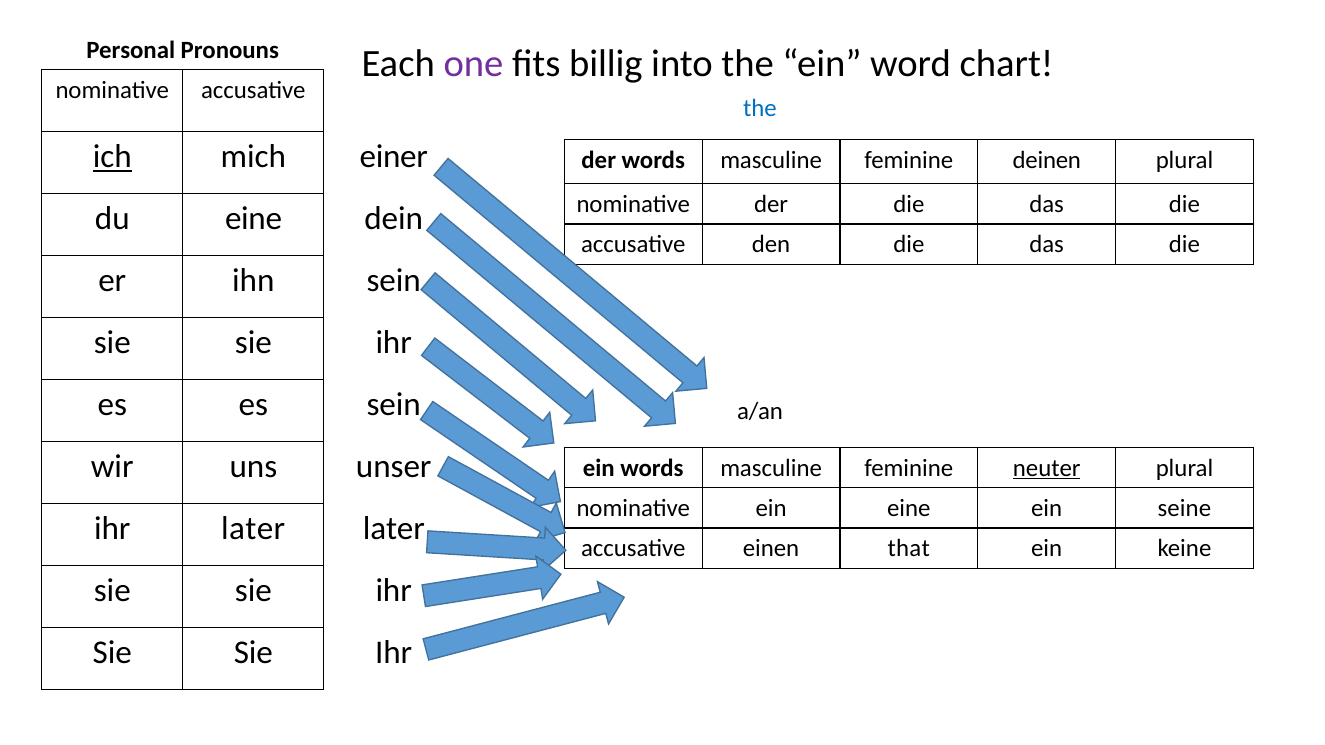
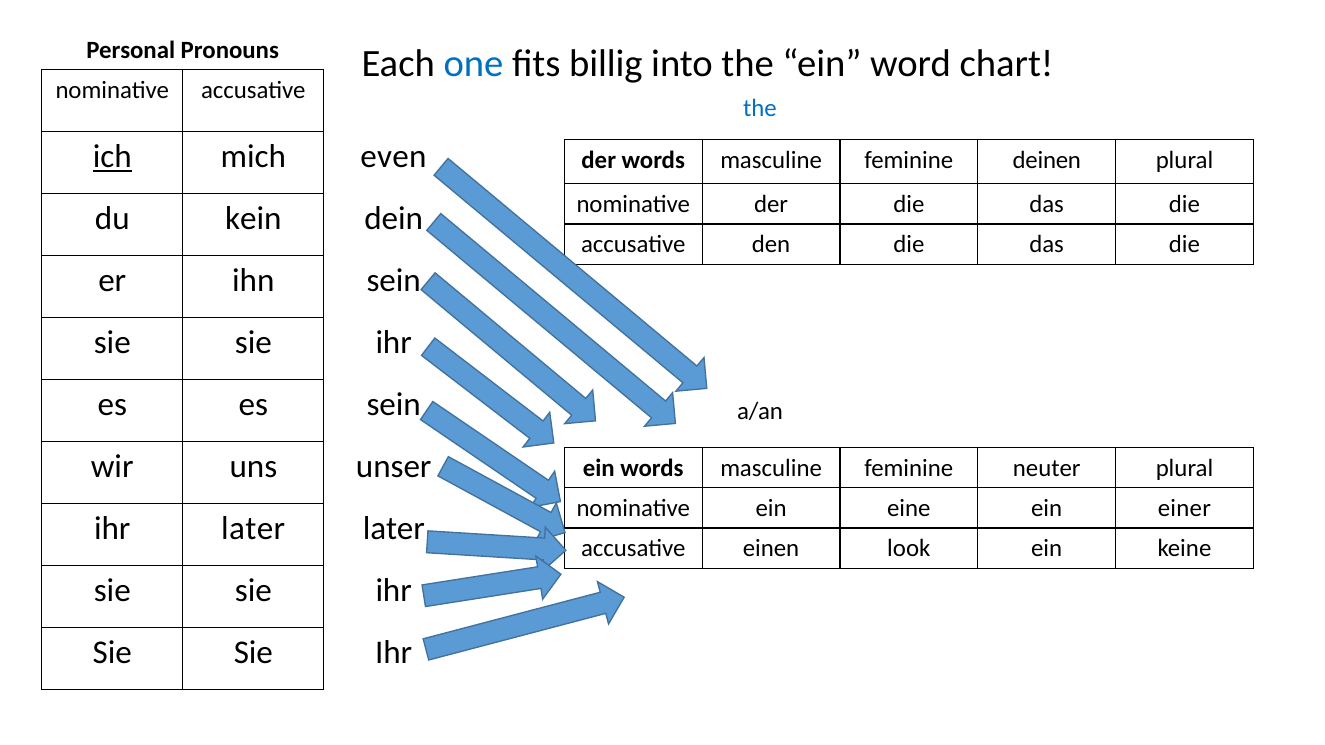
one colour: purple -> blue (473, 63)
einer: einer -> even (394, 156)
du eine: eine -> kein (253, 219)
neuter underline: present -> none (1047, 468)
seine: seine -> einer (1184, 508)
that: that -> look (909, 549)
